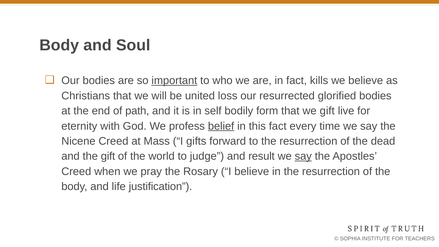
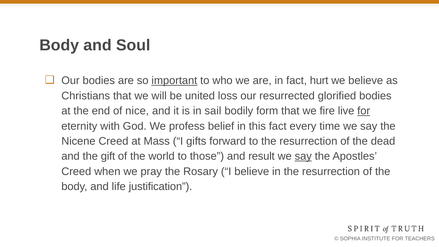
kills: kills -> hurt (319, 81)
path: path -> nice (137, 111)
self: self -> sail (213, 111)
we gift: gift -> fire (327, 111)
for underline: none -> present (364, 111)
belief underline: present -> none (221, 126)
judge: judge -> those (207, 156)
